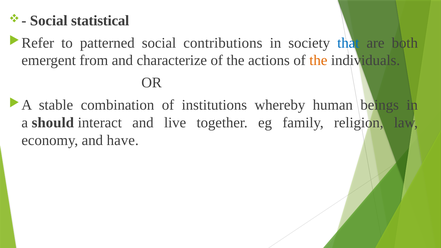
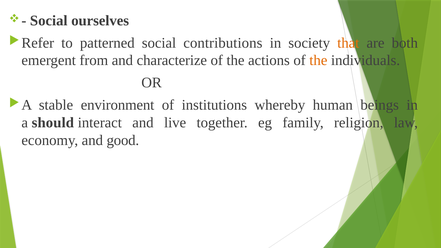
statistical: statistical -> ourselves (100, 21)
that colour: blue -> orange (348, 43)
combination: combination -> environment (118, 105)
have: have -> good (123, 140)
